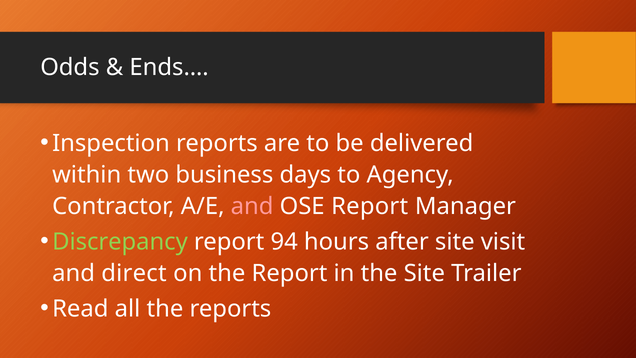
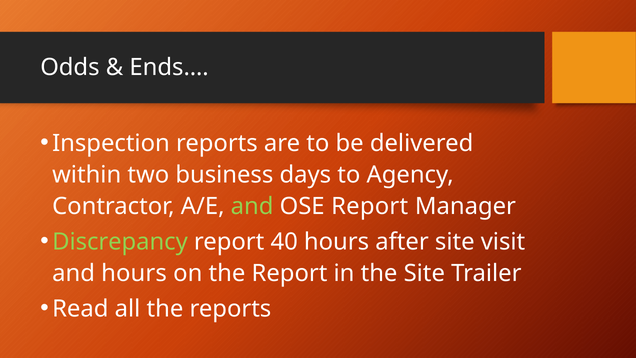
and colour: pink -> light green (252, 206)
94: 94 -> 40 (284, 242)
and direct: direct -> hours (134, 273)
